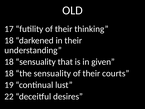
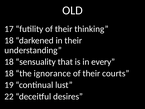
given: given -> every (103, 62)
the sensuality: sensuality -> ignorance (52, 73)
